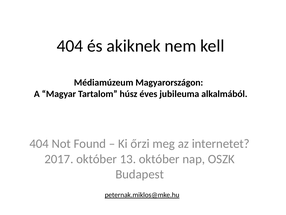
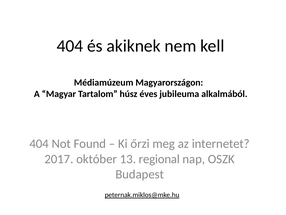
13 október: október -> regional (159, 159)
